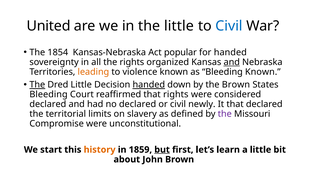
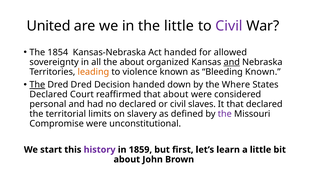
Civil colour: blue -> purple (229, 26)
Act popular: popular -> handed (180, 52)
for handed: handed -> allowed (230, 52)
the rights: rights -> about (132, 62)
Dred Little: Little -> Dred (81, 85)
handed underline: present -> none (149, 85)
the Brown: Brown -> Where (236, 85)
Bleeding: Bleeding -> Declared (49, 95)
that rights: rights -> about (176, 95)
declared: declared -> personal (48, 104)
newly: newly -> slaves (202, 104)
history colour: orange -> purple (100, 150)
but underline: present -> none (162, 150)
